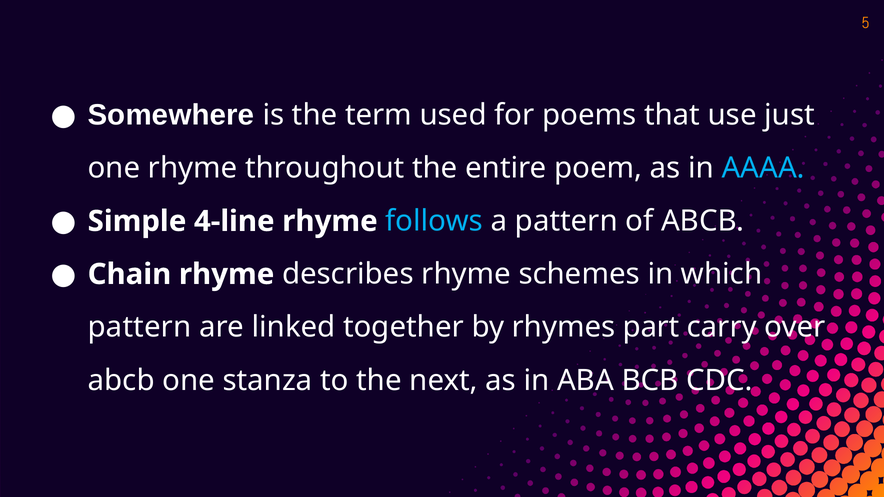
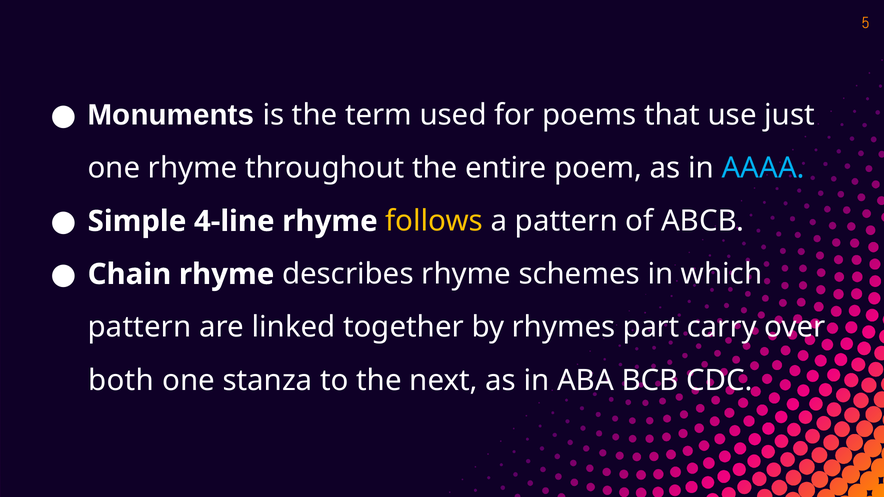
Somewhere: Somewhere -> Monuments (171, 115)
follows colour: light blue -> yellow (434, 221)
abcb: abcb -> both (121, 380)
